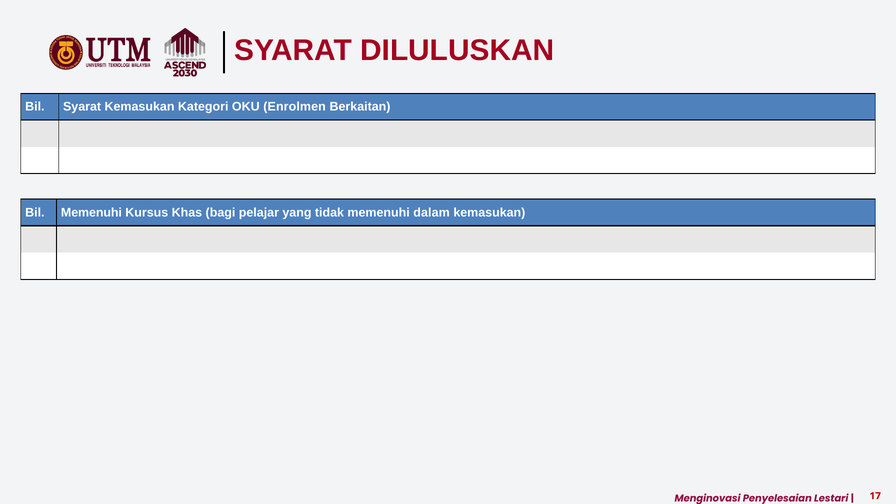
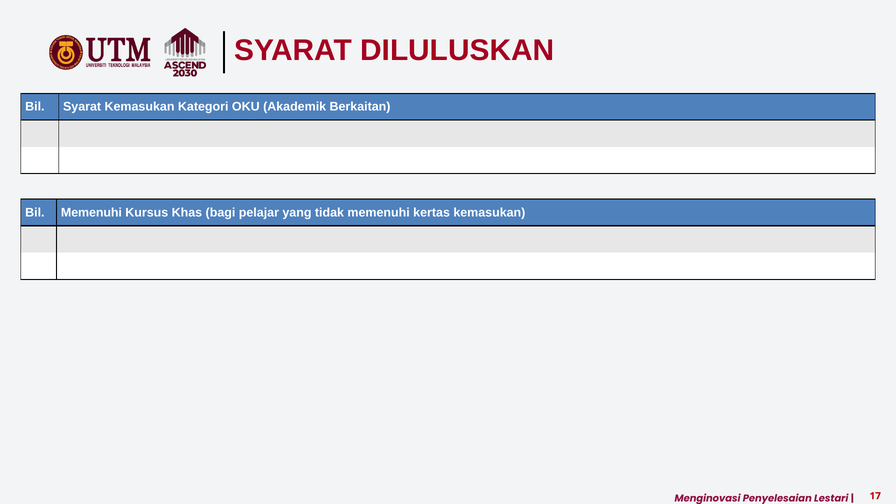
Enrolmen: Enrolmen -> Akademik (295, 107)
dalam: dalam -> kertas (432, 213)
